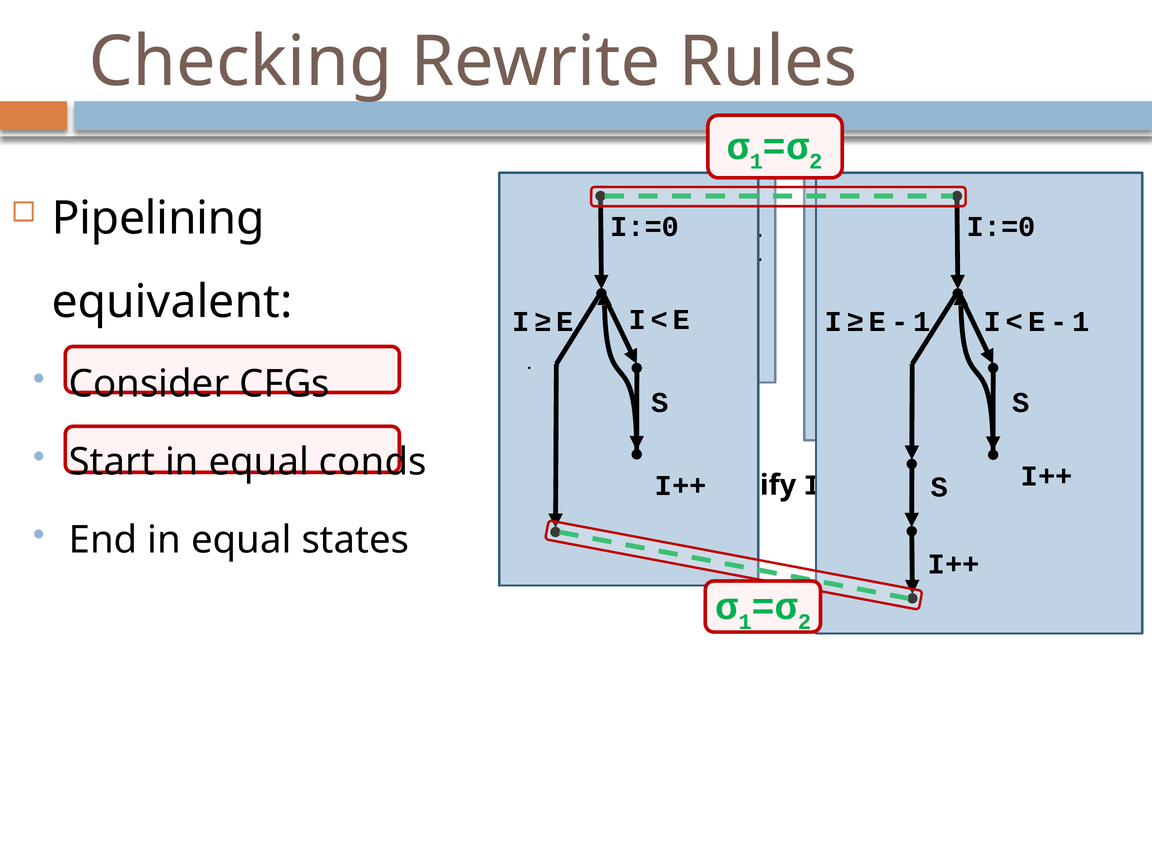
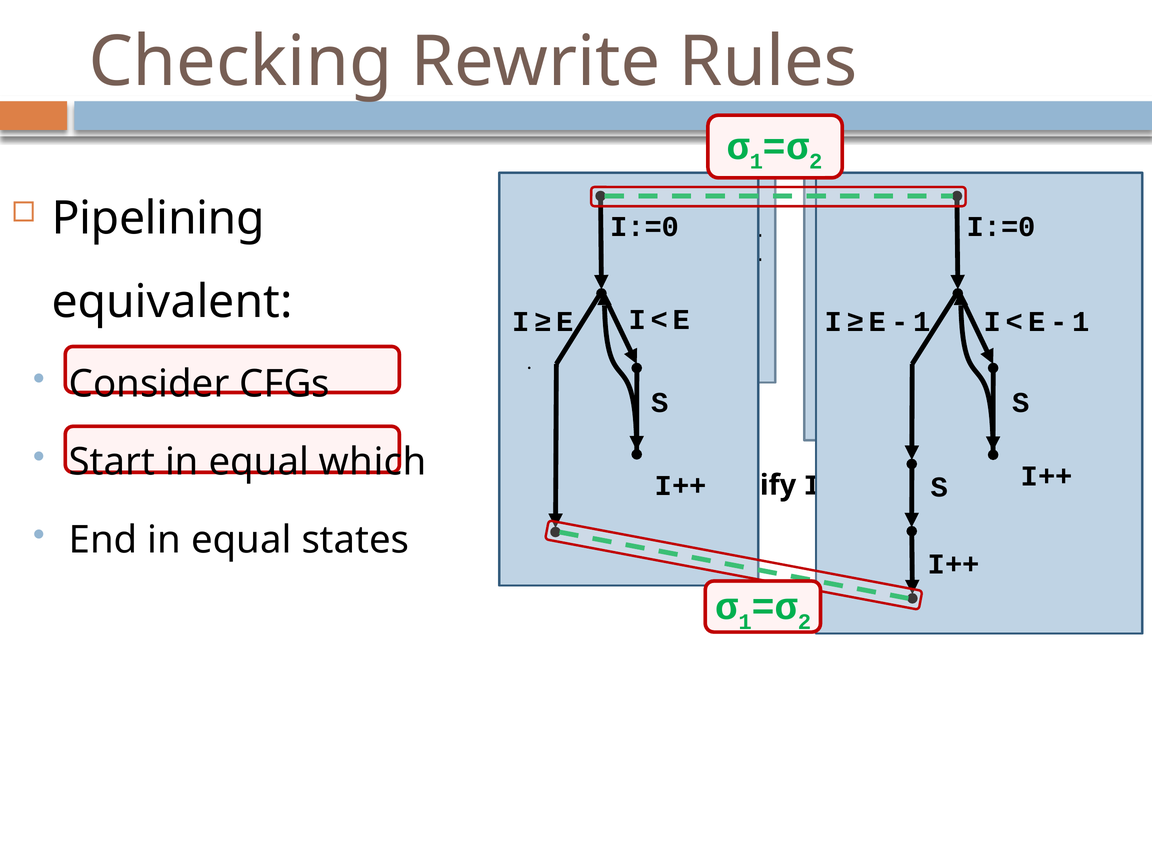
conds: conds -> which (373, 462)
